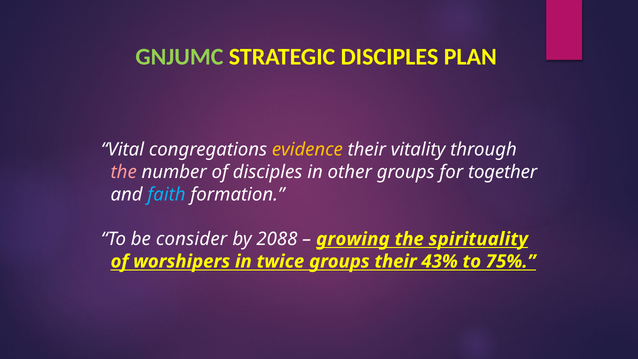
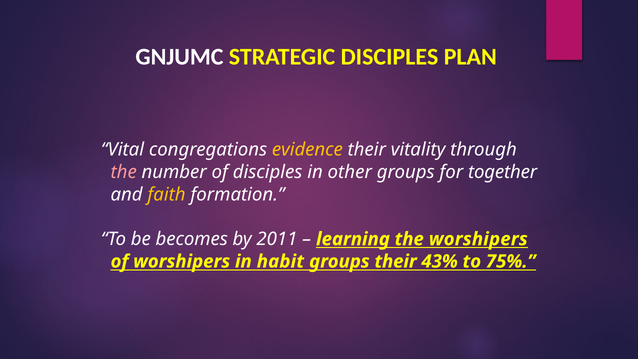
GNJUMC colour: light green -> white (179, 57)
faith colour: light blue -> yellow (167, 194)
consider: consider -> becomes (192, 239)
2088: 2088 -> 2011 (277, 239)
growing: growing -> learning (353, 239)
the spirituality: spirituality -> worshipers (478, 239)
twice: twice -> habit (280, 261)
